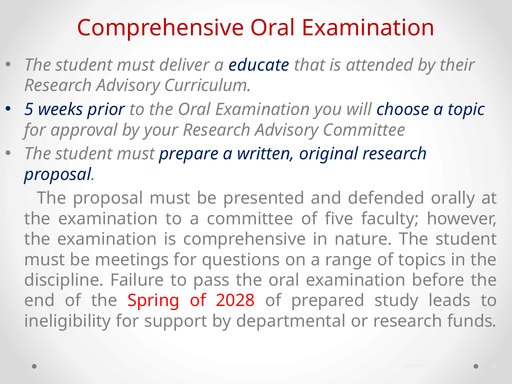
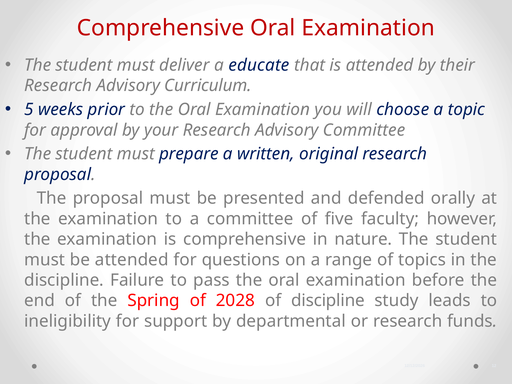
be meetings: meetings -> attended (132, 260)
of prepared: prepared -> discipline (328, 301)
